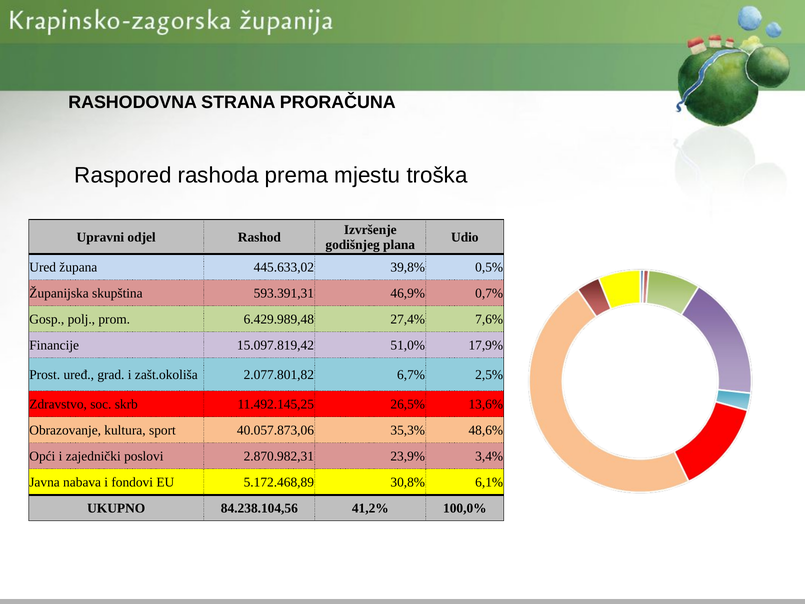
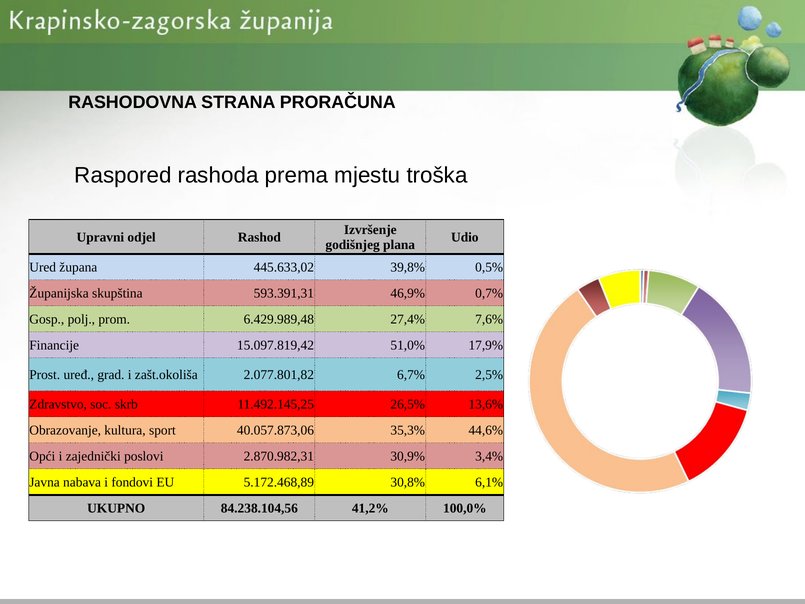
48,6%: 48,6% -> 44,6% (486, 430)
23,9%: 23,9% -> 30,9% (408, 456)
